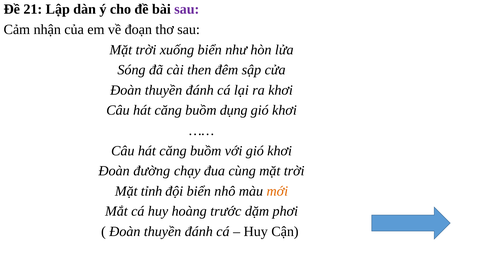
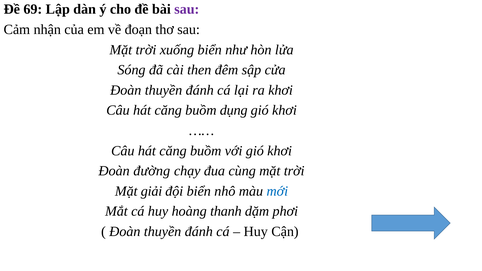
21: 21 -> 69 (33, 9)
tỉnh: tỉnh -> giải (151, 191)
mới colour: orange -> blue (277, 191)
trước: trước -> thanh (226, 211)
